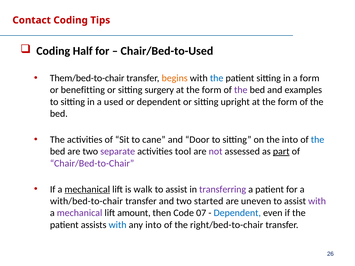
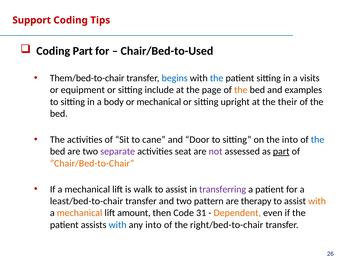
Contact: Contact -> Support (32, 20)
Coding Half: Half -> Part (83, 51)
begins colour: orange -> blue (175, 78)
a form: form -> visits (310, 78)
benefitting: benefitting -> equipment (83, 90)
surgery: surgery -> include (159, 90)
form: form -> page (212, 90)
the colour: purple -> orange (241, 90)
used: used -> body (114, 102)
or dependent: dependent -> mechanical (159, 102)
upright at the form: form -> their (288, 102)
tool: tool -> seat (183, 152)
Chair/Bed-to-Chair colour: purple -> orange (92, 163)
mechanical underline: present -> none (87, 189)
with/bed-to-chair: with/bed-to-chair -> least/bed-to-chair (87, 201)
started: started -> pattern (209, 201)
uneven: uneven -> therapy (256, 201)
with colour: purple -> orange (317, 201)
mechanical colour: purple -> orange (80, 213)
07: 07 -> 31 (201, 213)
Dependent colour: blue -> orange (237, 213)
